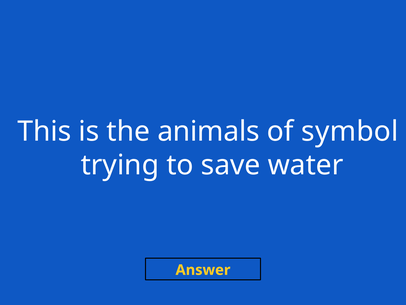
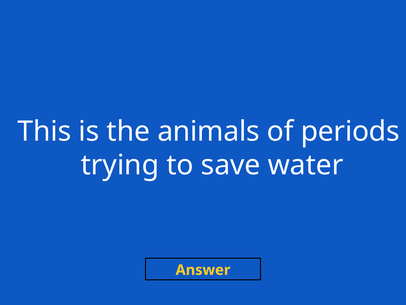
symbol: symbol -> periods (350, 131)
